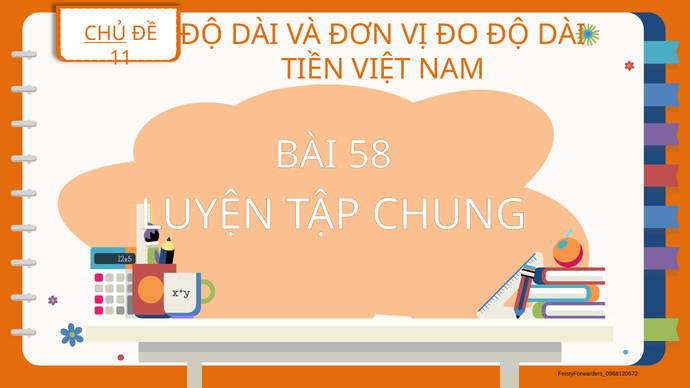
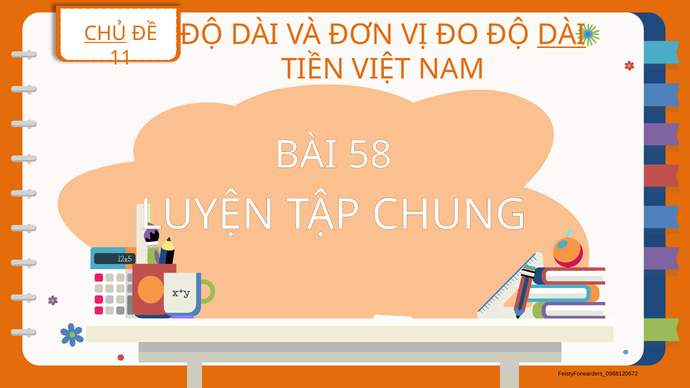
DÀI underline: none -> present (562, 35)
